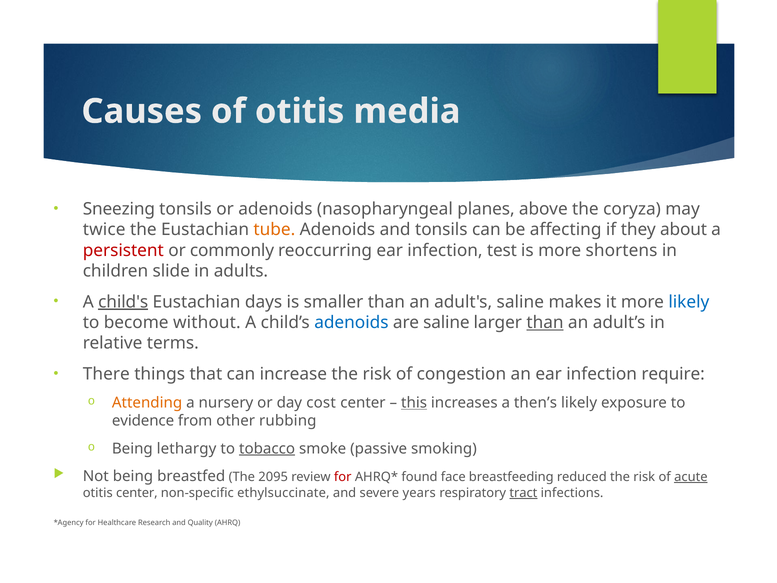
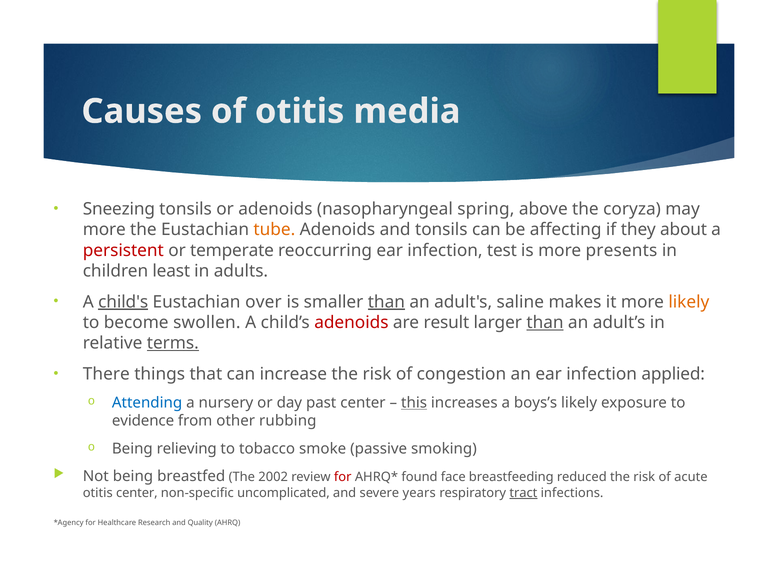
planes: planes -> spring (486, 209)
twice: twice -> more (104, 230)
commonly: commonly -> temperate (232, 250)
shortens: shortens -> presents (621, 250)
slide: slide -> least (171, 271)
days: days -> over (263, 302)
than underline: none -> present (386, 302)
likely colour: blue -> orange (689, 302)
without: without -> swollen (207, 322)
adenoids colour: blue -> red (351, 322)
are saline: saline -> result (446, 322)
terms underline: none -> present (173, 343)
require: require -> applied (673, 374)
Attending colour: orange -> blue (147, 403)
cost: cost -> past (321, 403)
then’s: then’s -> boys’s (536, 403)
lethargy: lethargy -> relieving (187, 448)
tobacco underline: present -> none (267, 448)
2095: 2095 -> 2002 (273, 477)
acute underline: present -> none (691, 477)
ethylsuccinate: ethylsuccinate -> uncomplicated (283, 493)
